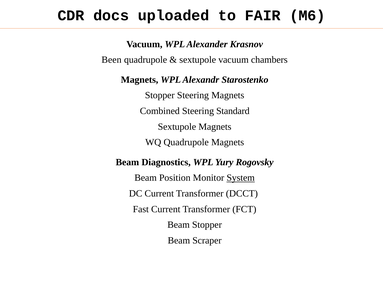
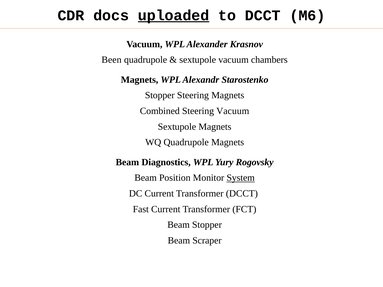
uploaded underline: none -> present (174, 15)
to FAIR: FAIR -> DCCT (263, 15)
Steering Standard: Standard -> Vacuum (233, 111)
